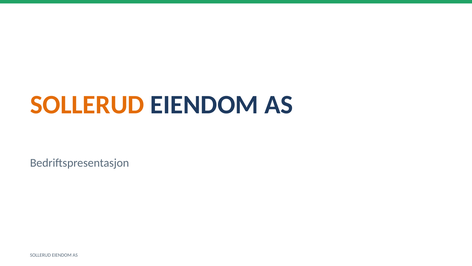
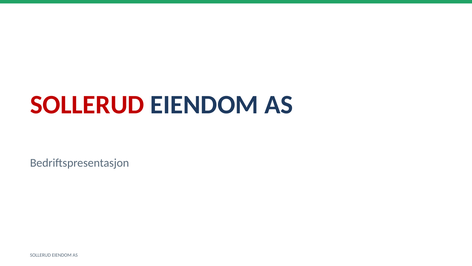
SOLLERUD colour: orange -> red (87, 105)
